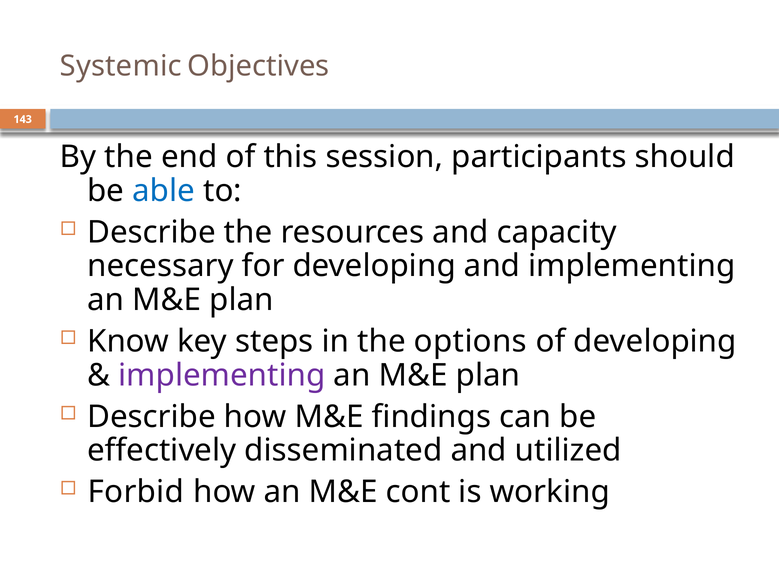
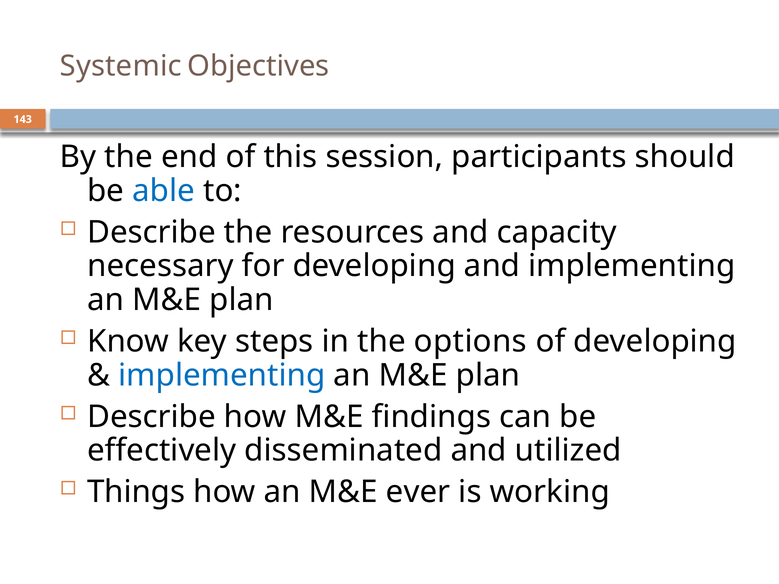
implementing colour: purple -> blue (222, 375)
Forbid: Forbid -> Things (136, 492)
cont: cont -> ever (418, 492)
